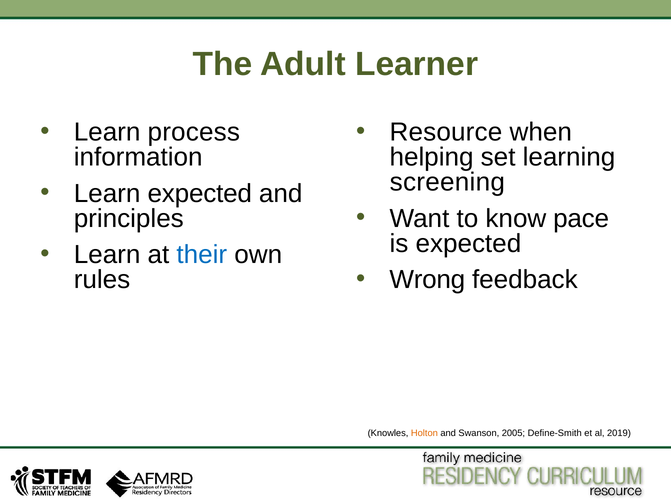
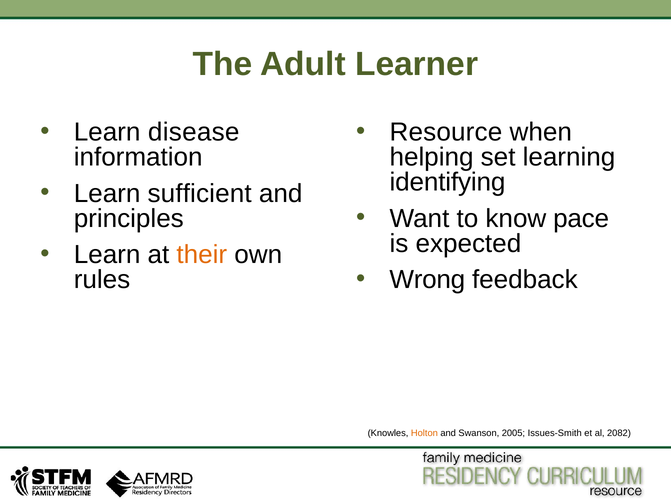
process: process -> disease (194, 132)
screening: screening -> identifying (448, 182)
Learn expected: expected -> sufficient (200, 194)
their colour: blue -> orange (202, 255)
Define-Smith: Define-Smith -> Issues-Smith (555, 433)
2019: 2019 -> 2082 (619, 433)
